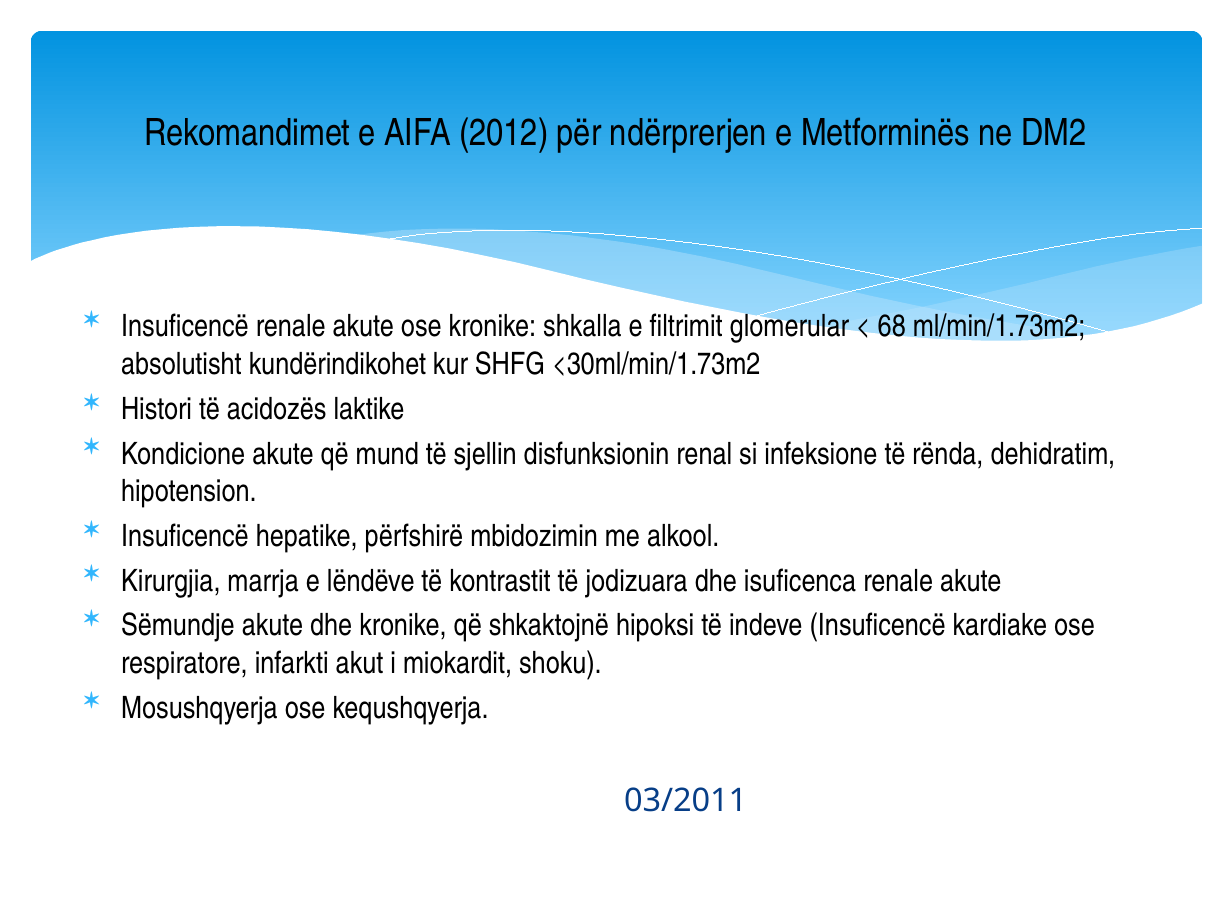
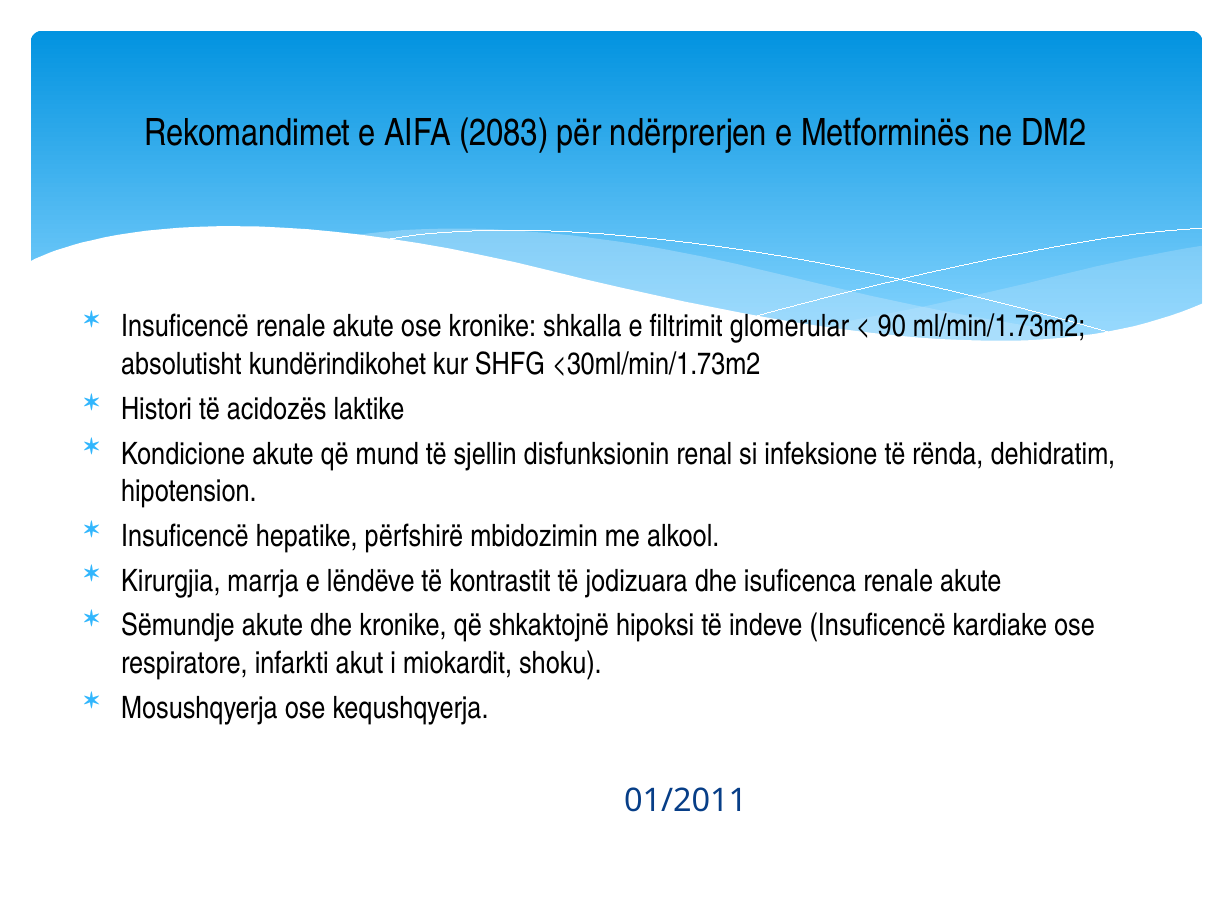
2012: 2012 -> 2083 (504, 133)
68: 68 -> 90 (892, 327)
03/2011: 03/2011 -> 01/2011 (686, 801)
